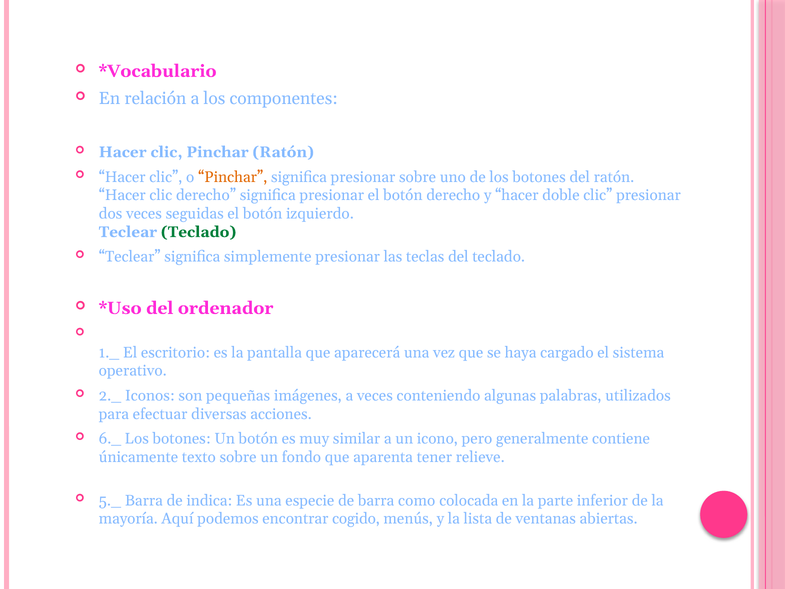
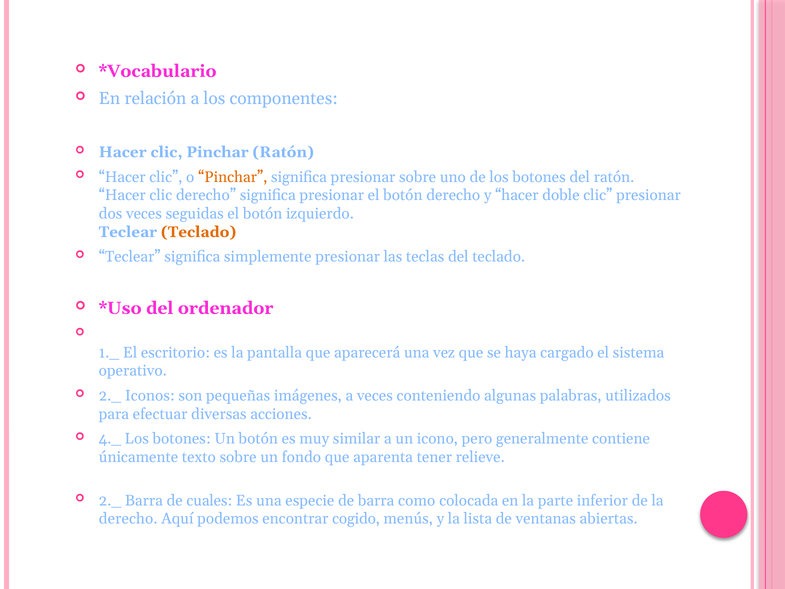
Teclado colour: green -> orange (199, 232)
6._: 6._ -> 4._ (110, 439)
5._: 5._ -> 2._ (110, 500)
indica: indica -> cuales (209, 500)
mayoría: mayoría -> derecho (128, 519)
